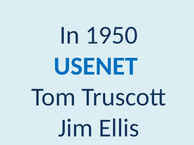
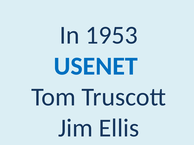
1950: 1950 -> 1953 (112, 35)
